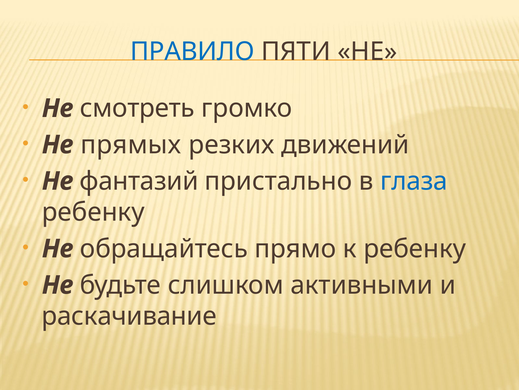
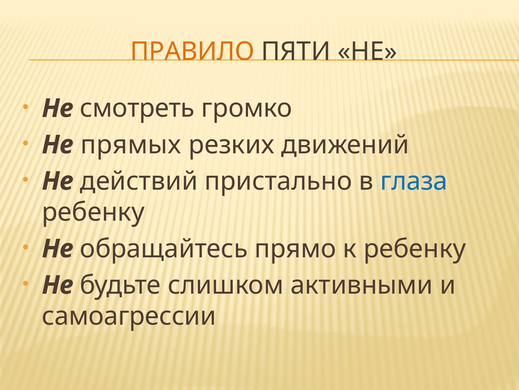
ПРАВИЛО colour: blue -> orange (192, 52)
фантазий: фантазий -> действий (139, 181)
раскачивание: раскачивание -> самоагрессии (129, 316)
